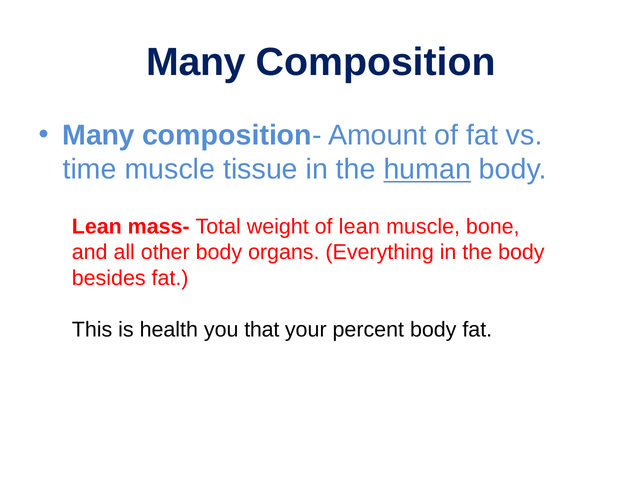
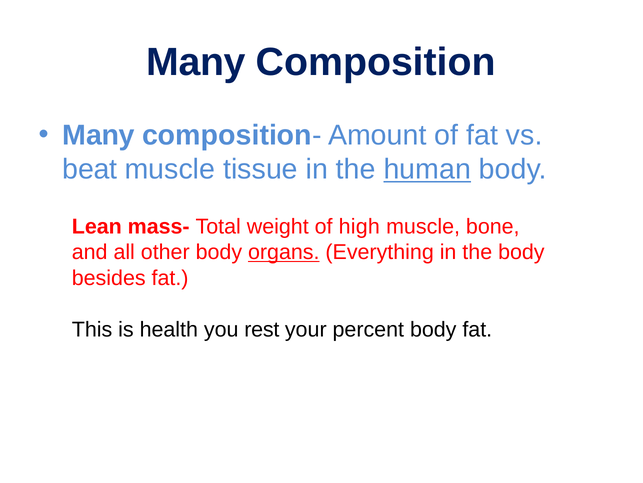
time: time -> beat (90, 169)
of lean: lean -> high (359, 226)
organs underline: none -> present (284, 252)
that: that -> rest (262, 329)
